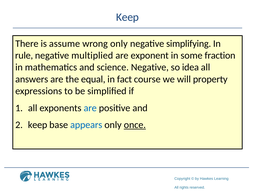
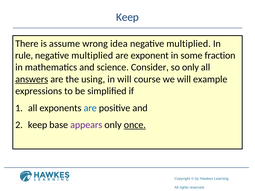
wrong only: only -> idea (119, 44)
simplifying: simplifying -> multiplied (189, 44)
science Negative: Negative -> Consider (150, 67)
so idea: idea -> only (190, 67)
answers underline: none -> present (32, 79)
equal: equal -> using (93, 79)
in fact: fact -> will (124, 79)
property: property -> example (210, 79)
appears colour: blue -> purple (86, 125)
